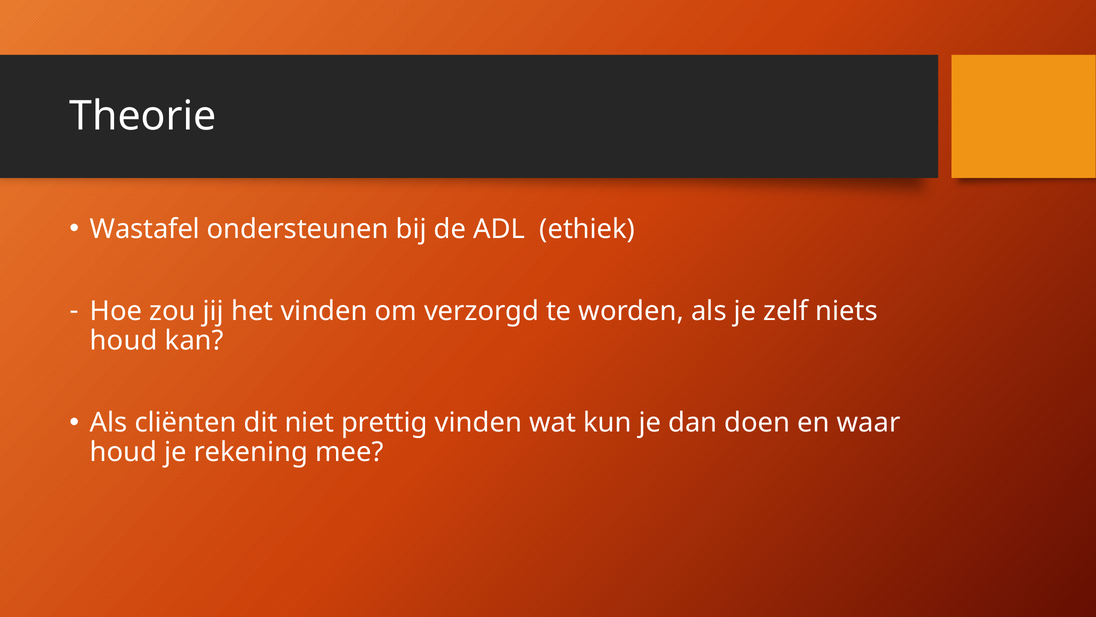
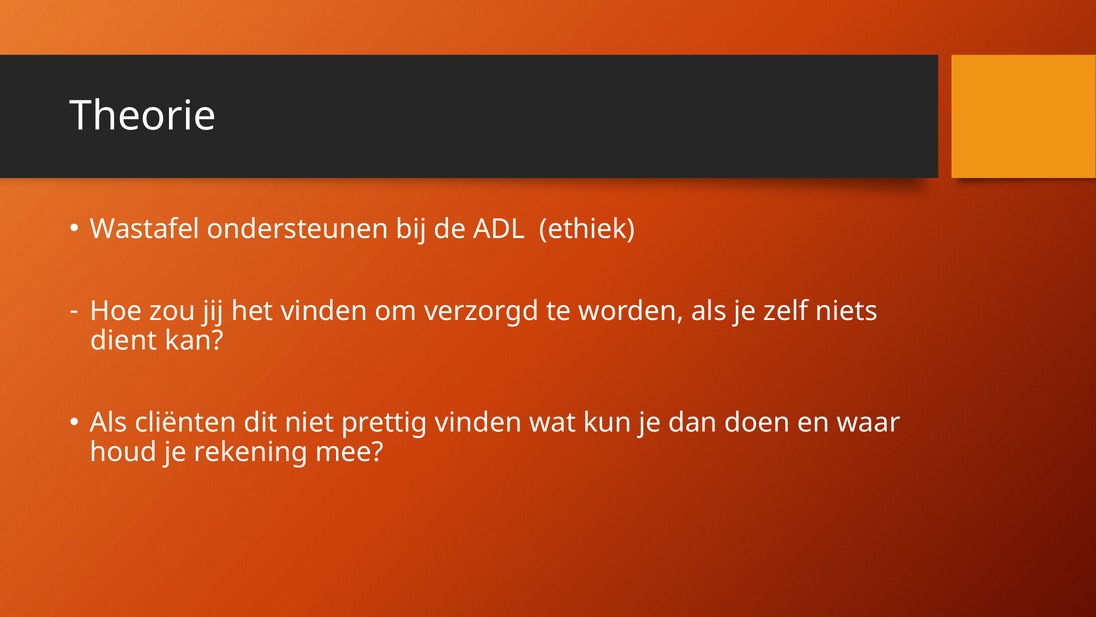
houd: houd -> dient (124, 340)
